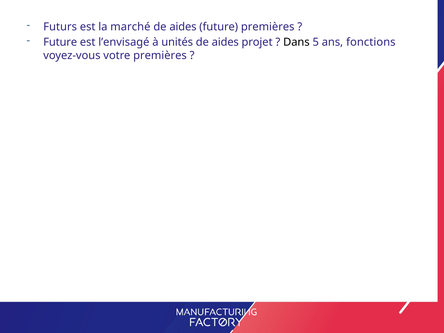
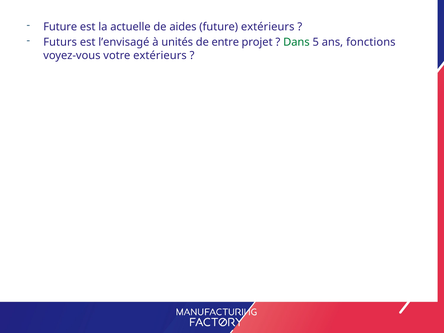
Futurs: Futurs -> Future (60, 27)
marché: marché -> actuelle (130, 27)
future premières: premières -> extérieurs (268, 27)
Future: Future -> Futurs (60, 42)
aides: aides -> entre (225, 42)
Dans colour: black -> green (296, 42)
votre premières: premières -> extérieurs (160, 56)
